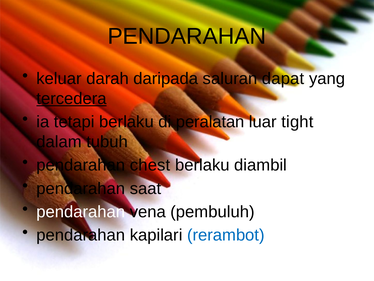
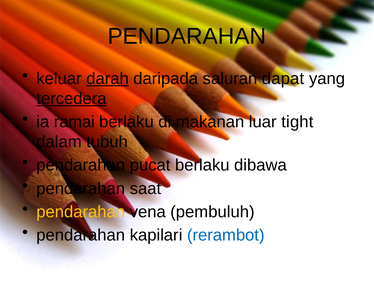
darah underline: none -> present (108, 78)
tetapi: tetapi -> ramai (74, 122)
peralatan: peralatan -> makanan (210, 122)
chest: chest -> pucat (150, 165)
diambil: diambil -> dibawa (261, 165)
pendarahan colour: white -> yellow (81, 211)
